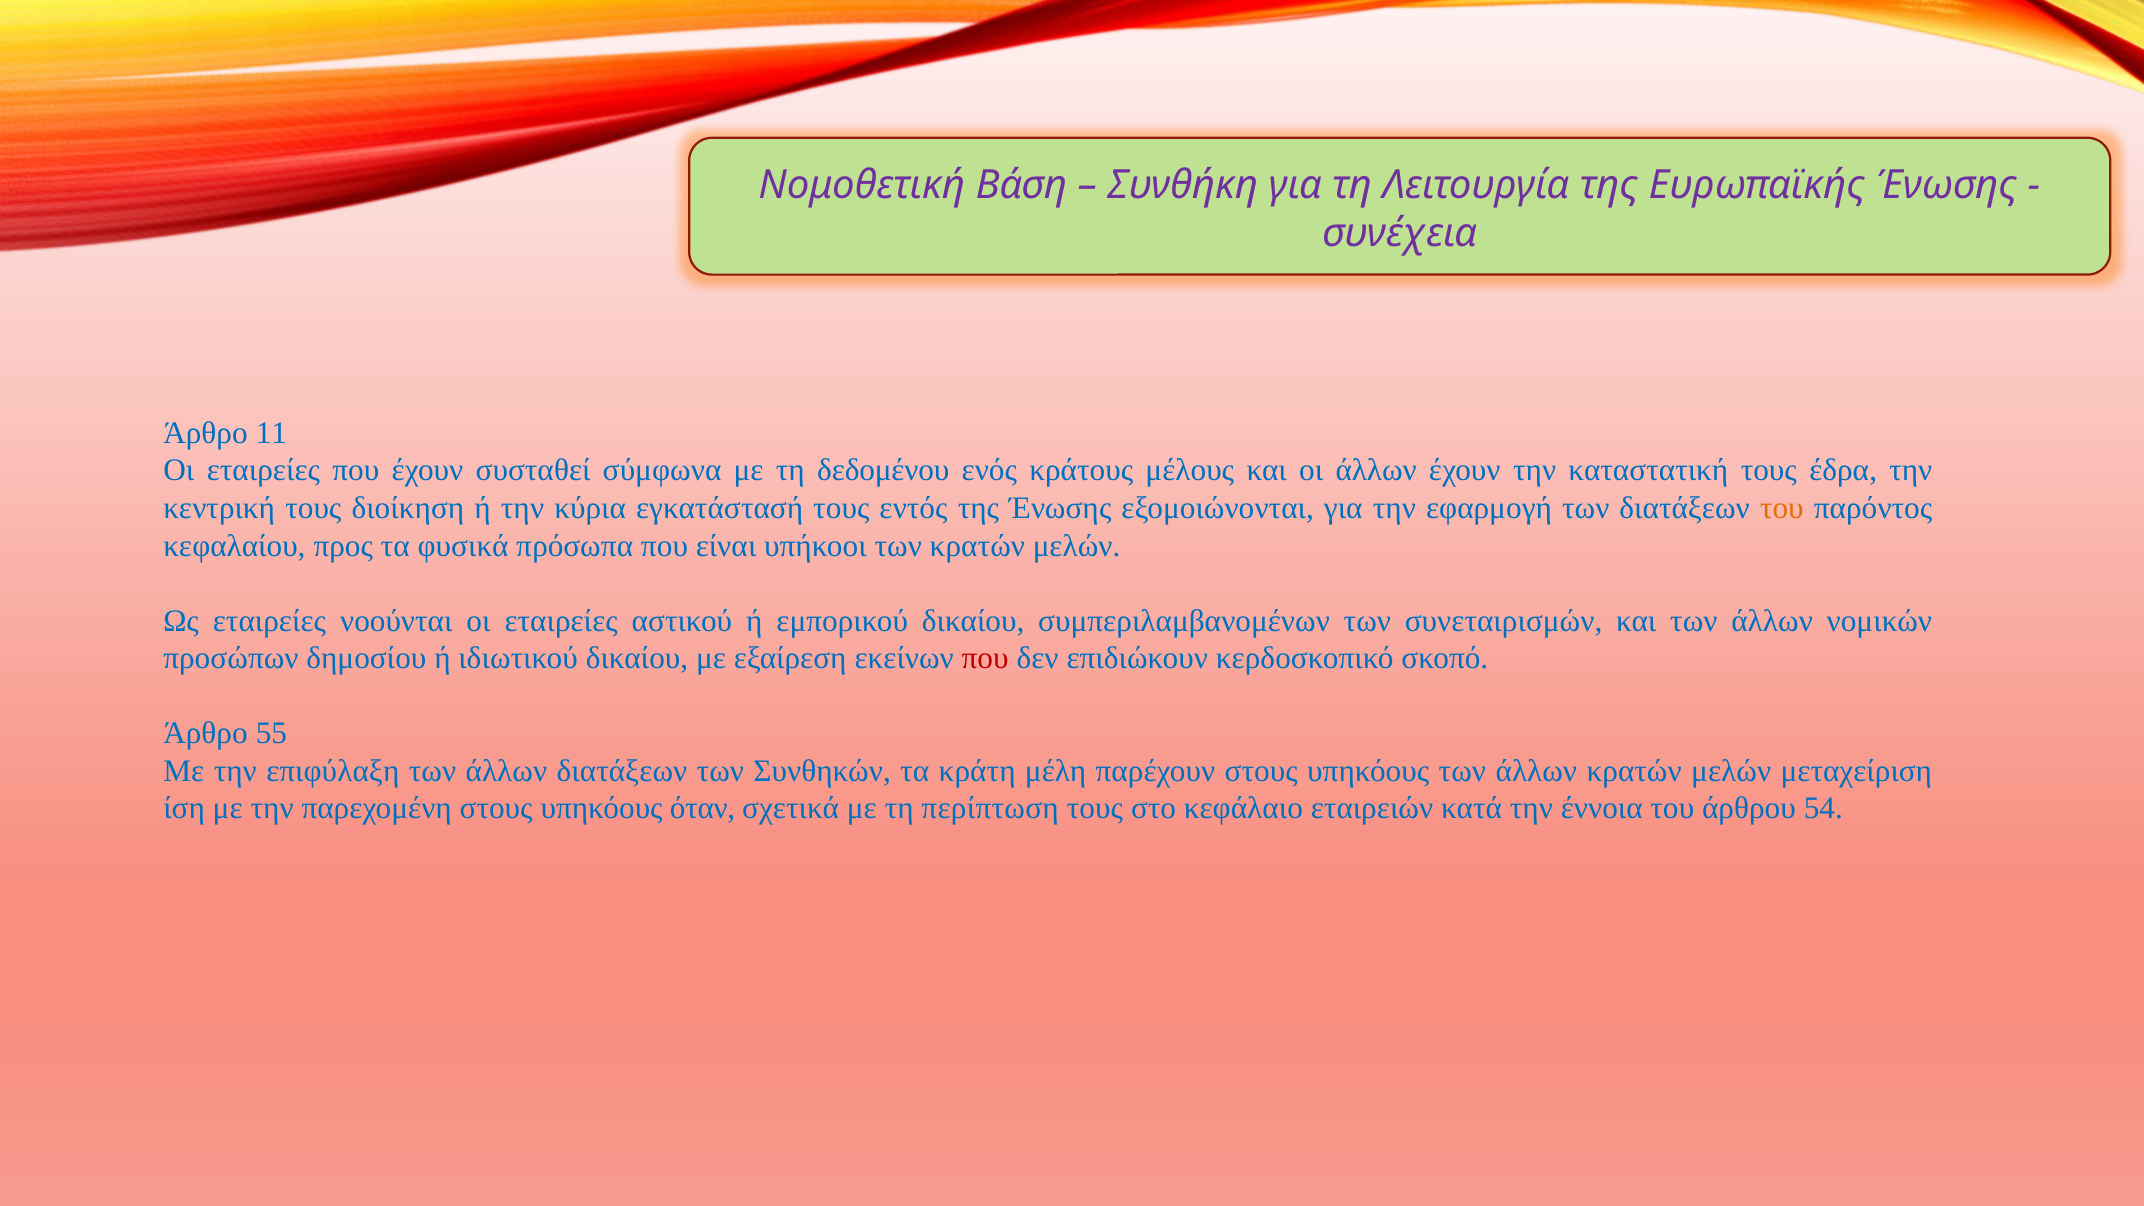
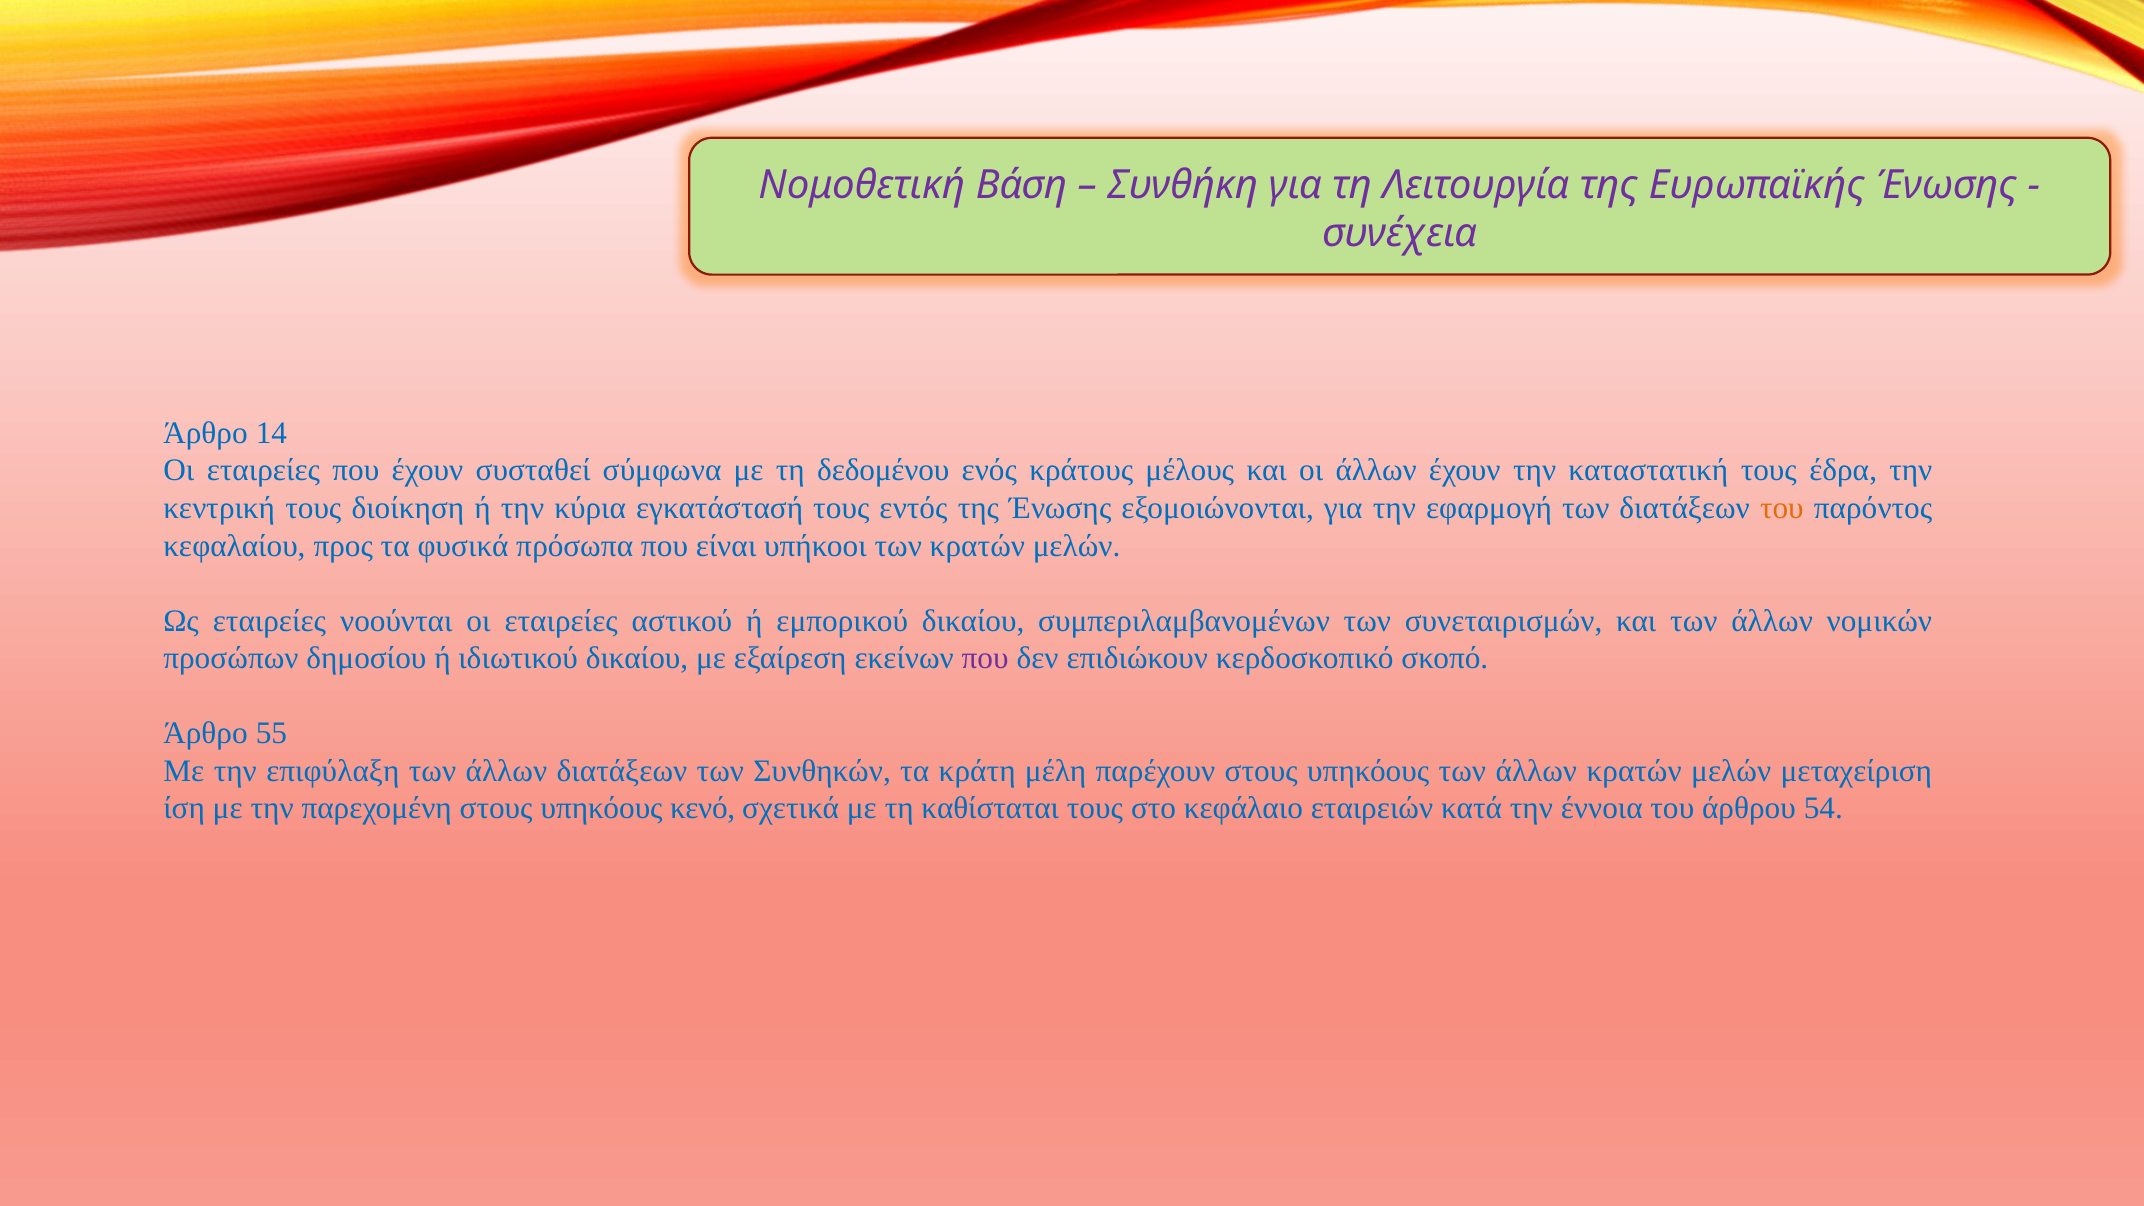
11: 11 -> 14 (271, 433)
που colour: red -> purple (985, 658)
όταν: όταν -> κενό (703, 808)
περίπτωση: περίπτωση -> καθίσταται (990, 808)
